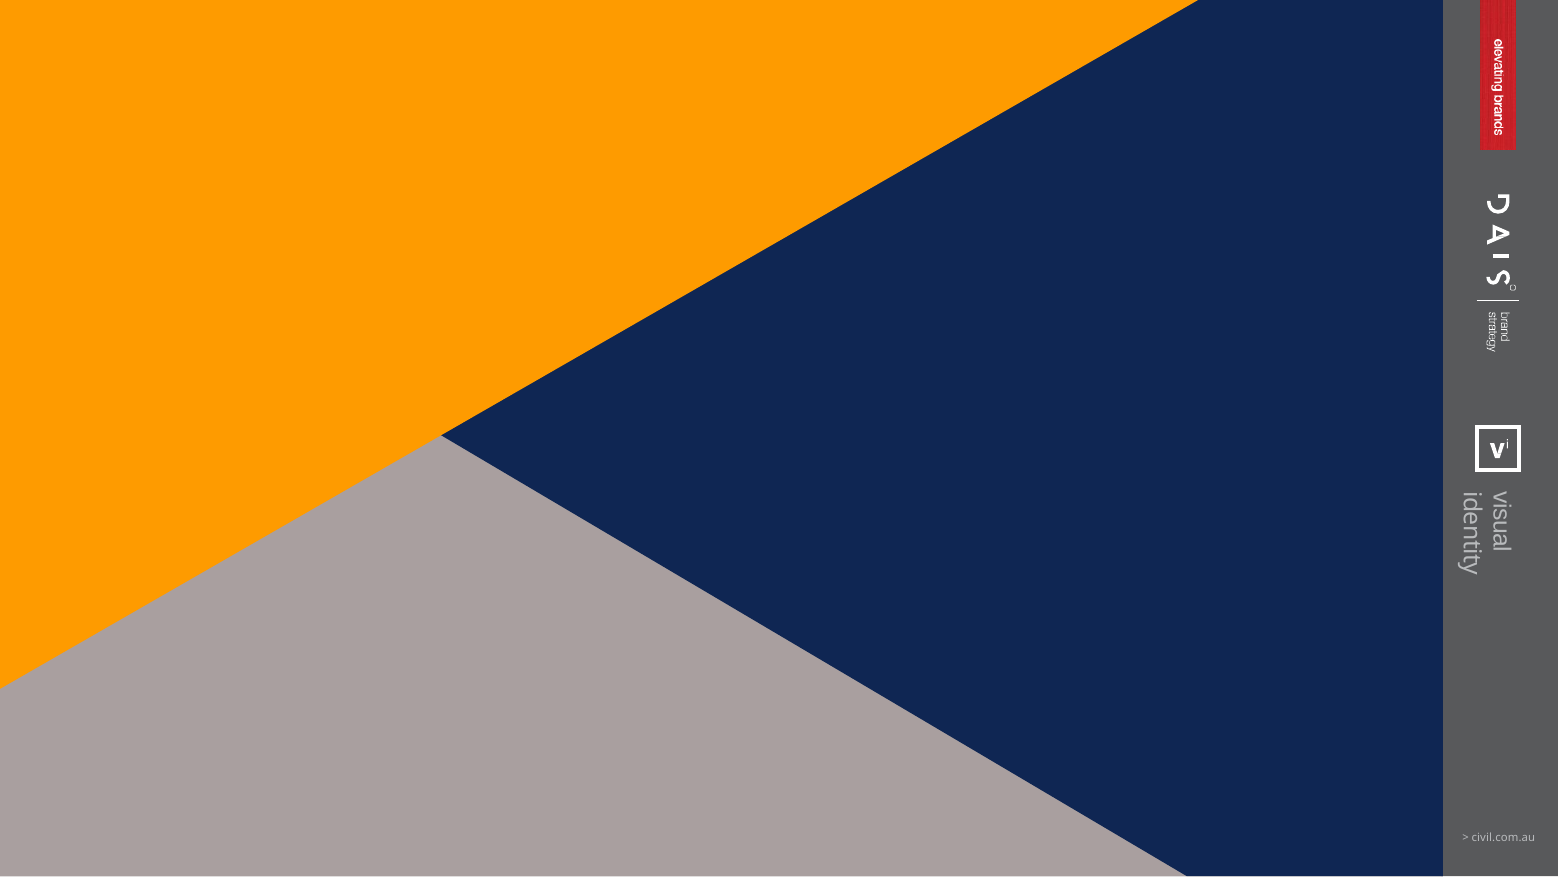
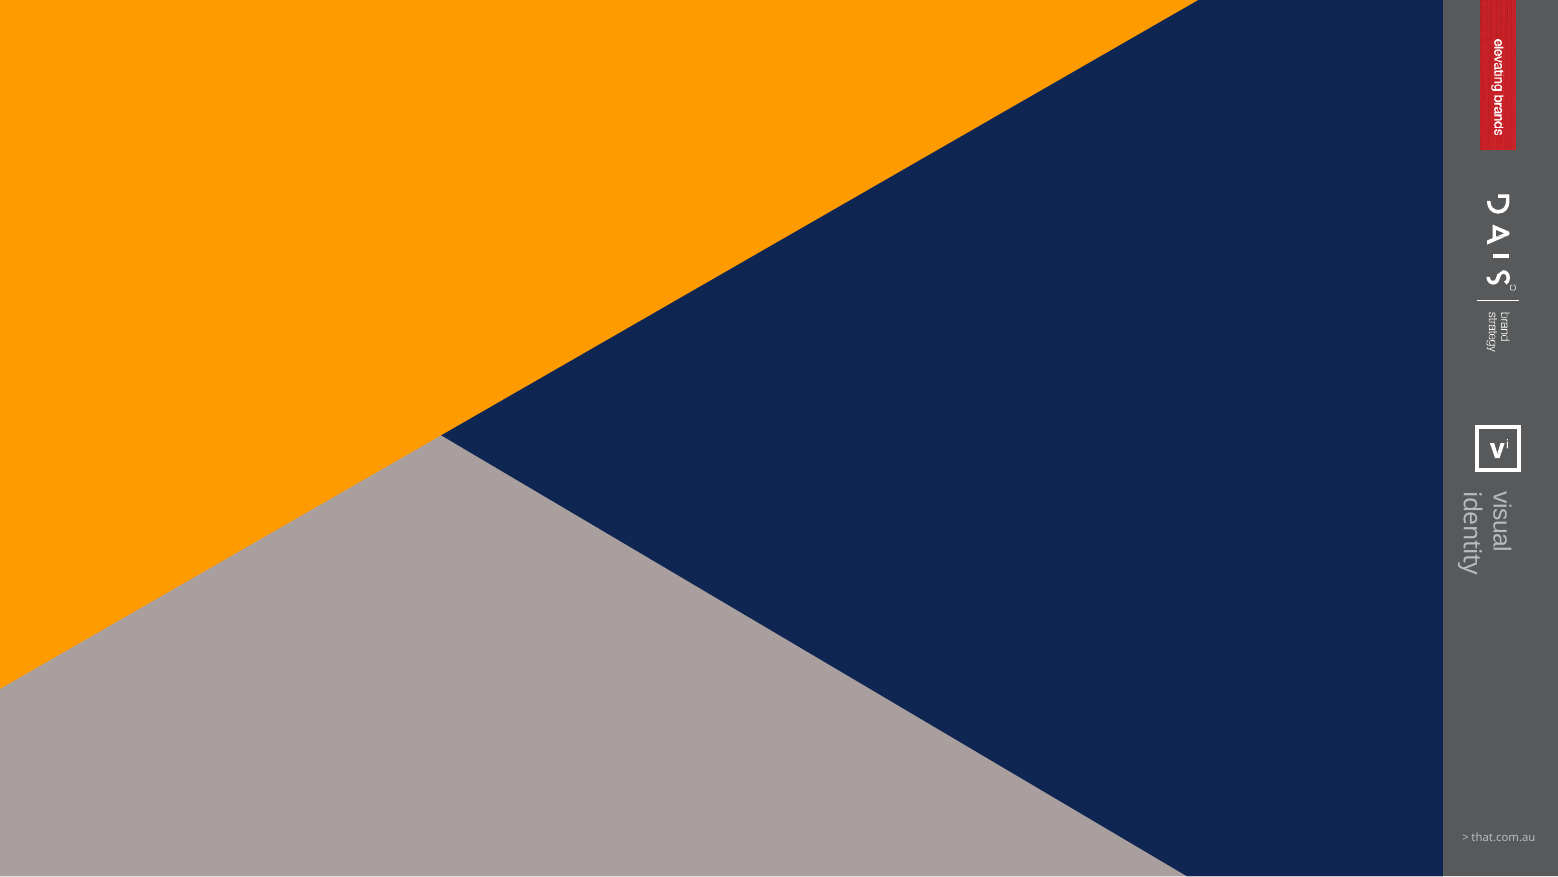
civil.com.au: civil.com.au -> that.com.au (1503, 838)
